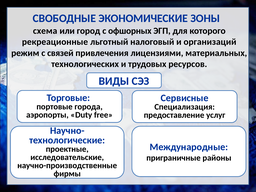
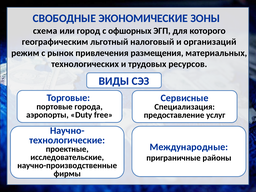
рекреационные: рекреационные -> географическим (55, 42)
связей: связей -> рынок (60, 53)
лицензиями: лицензиями -> размещения (157, 53)
